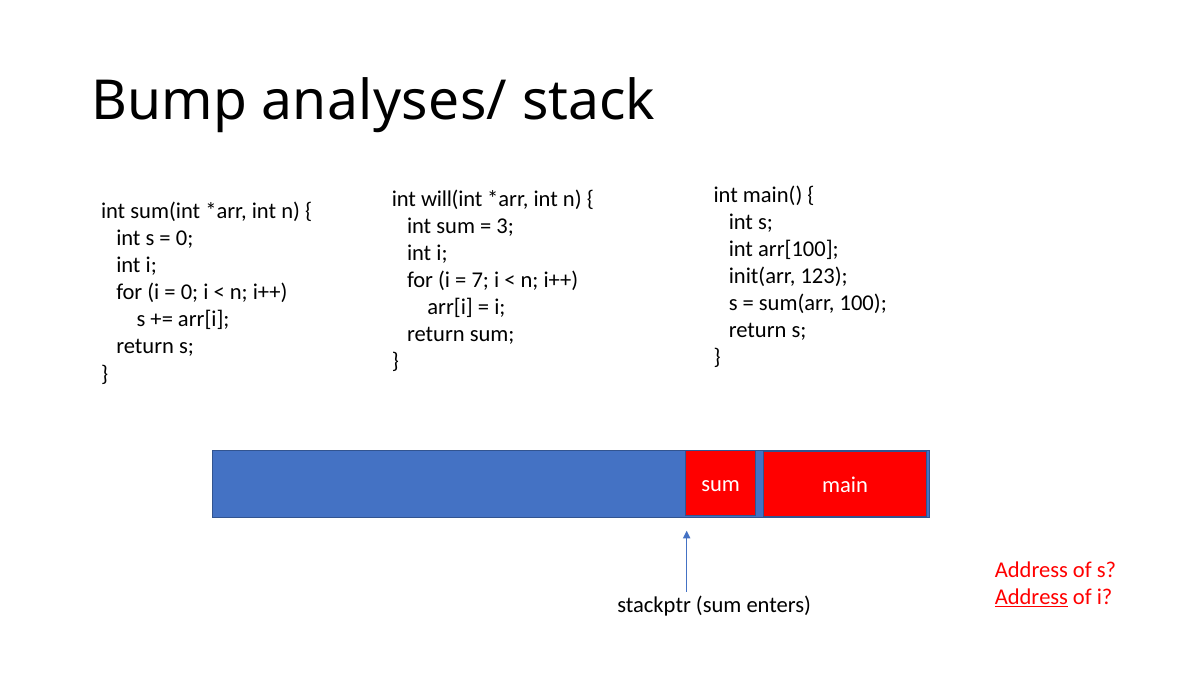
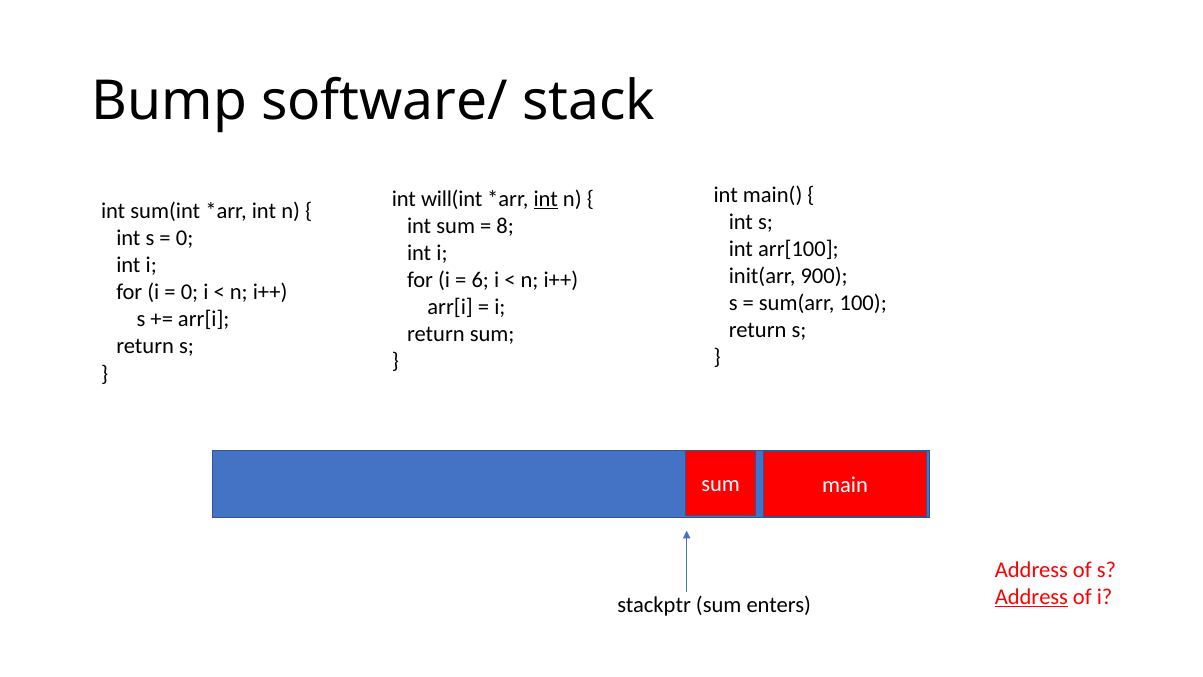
analyses/: analyses/ -> software/ (385, 101)
int underline: none -> present (546, 199)
3: 3 -> 8 (505, 226)
123: 123 -> 900 (824, 276)
7: 7 -> 6 (480, 280)
